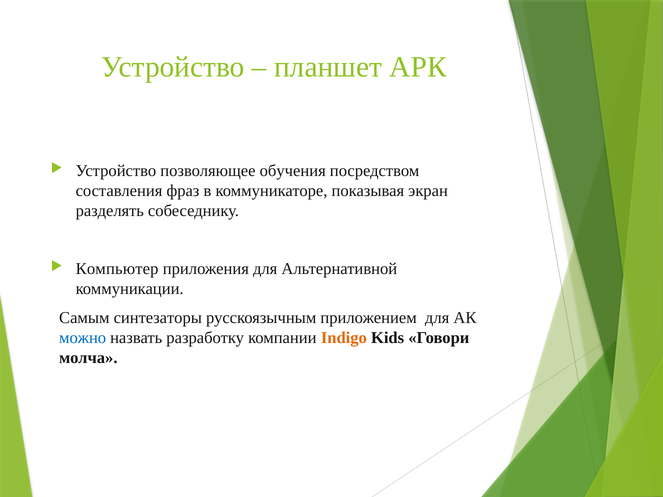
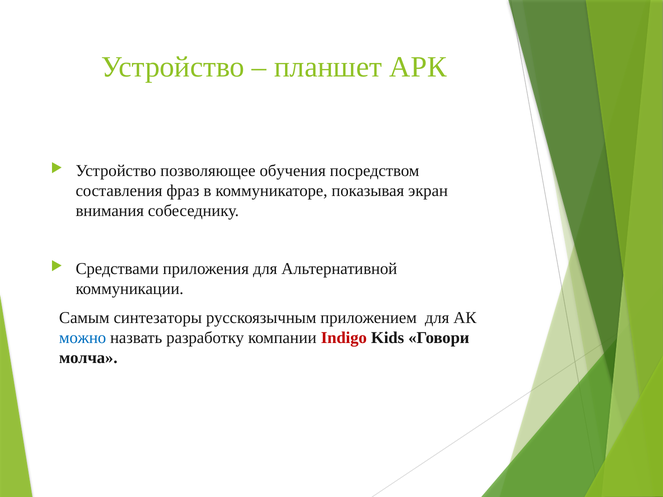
разделять: разделять -> внимания (110, 211)
Компьютер: Компьютер -> Средствами (117, 269)
Indigo colour: orange -> red (344, 338)
